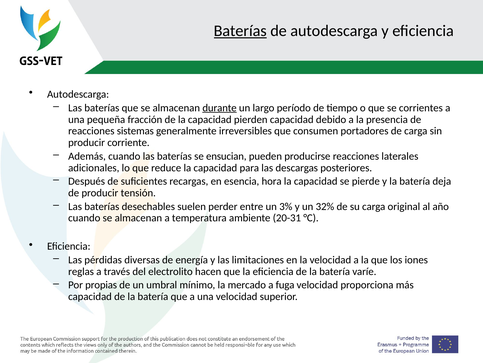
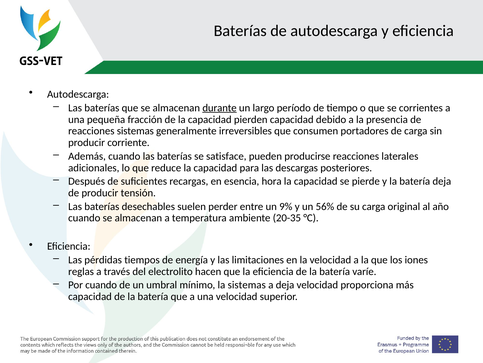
Baterías underline: present -> none (240, 31)
ensucian: ensucian -> satisface (226, 156)
3%: 3% -> 9% (286, 206)
32%: 32% -> 56% (325, 206)
20-31: 20-31 -> 20-35 (287, 218)
diversas: diversas -> tiempos (142, 259)
Por propias: propias -> cuando (101, 284)
la mercado: mercado -> sistemas (247, 284)
a fuga: fuga -> deja (285, 284)
